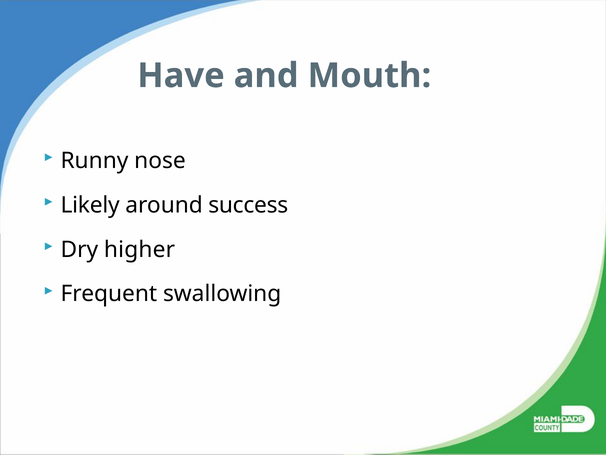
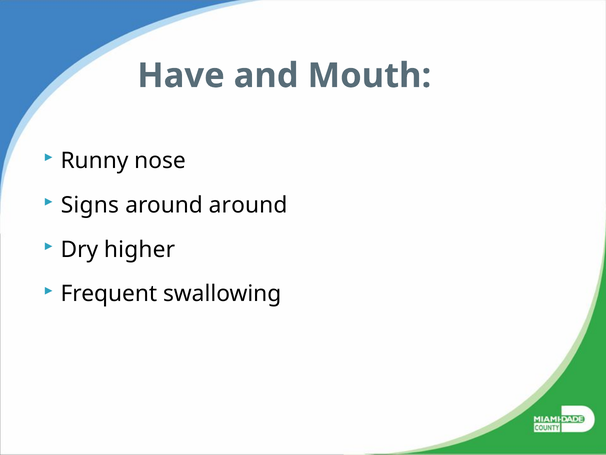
Likely: Likely -> Signs (90, 205)
around success: success -> around (248, 205)
